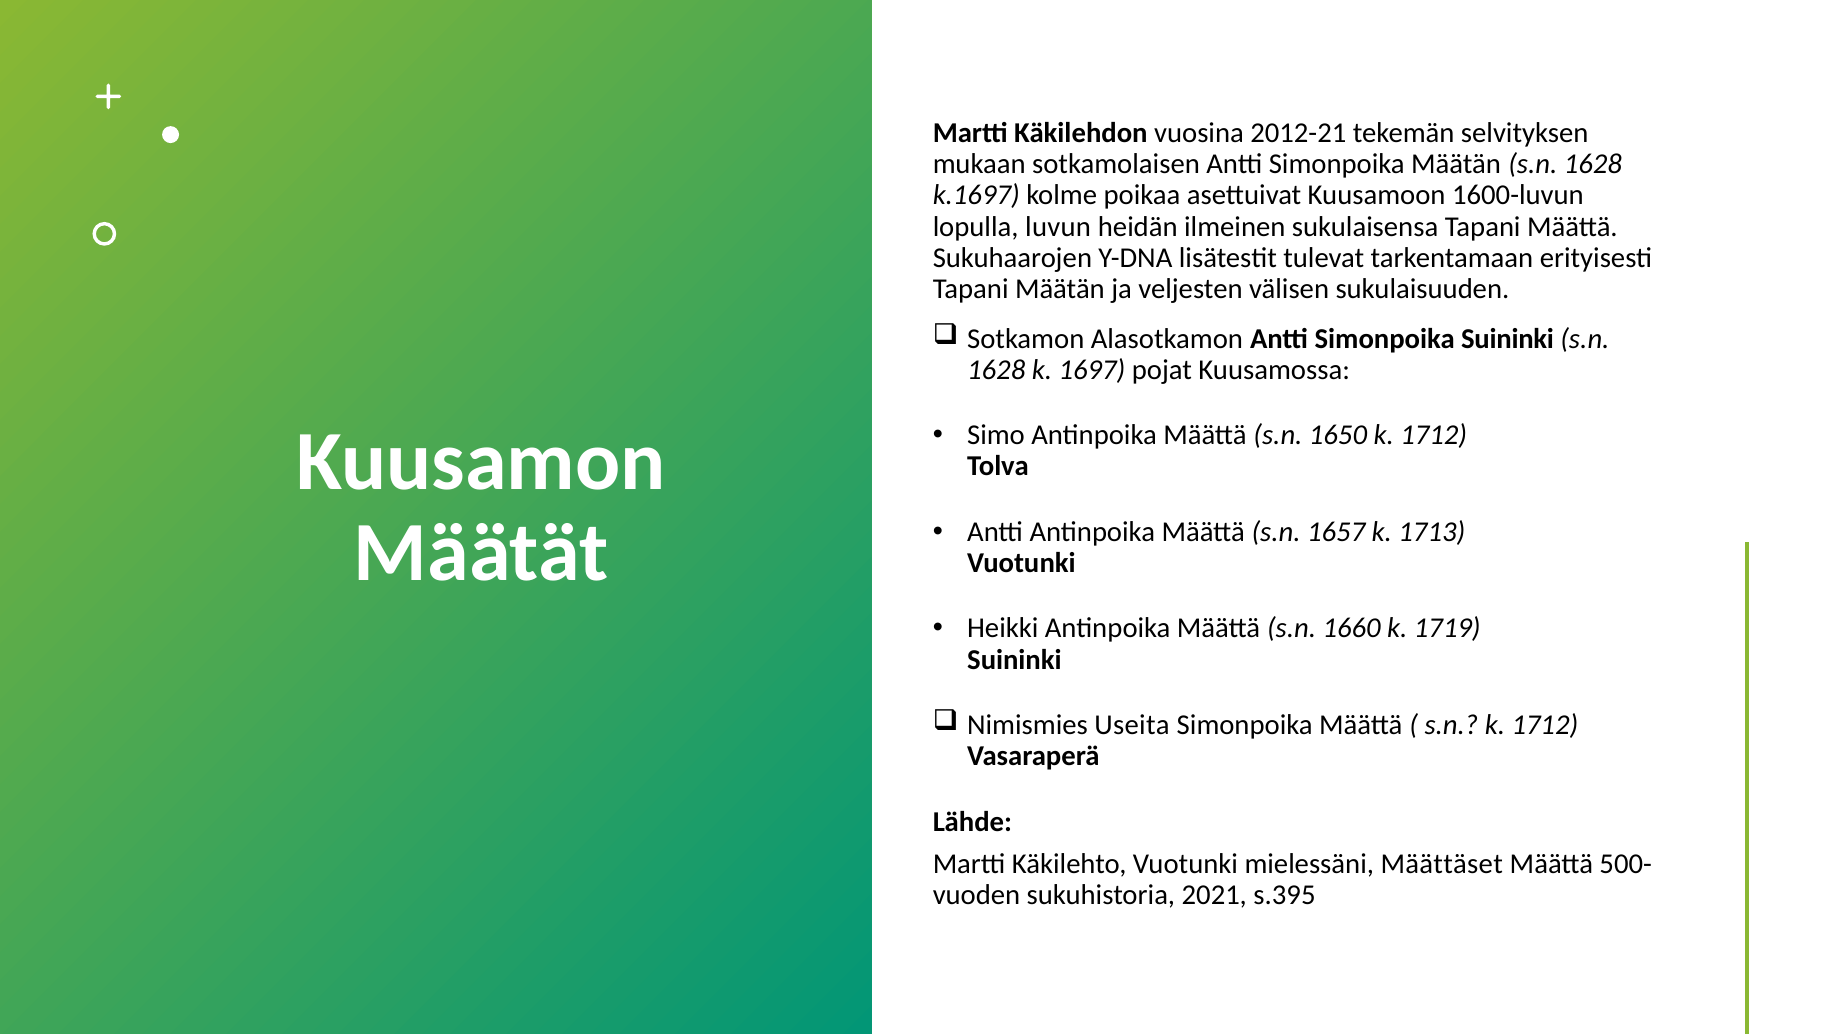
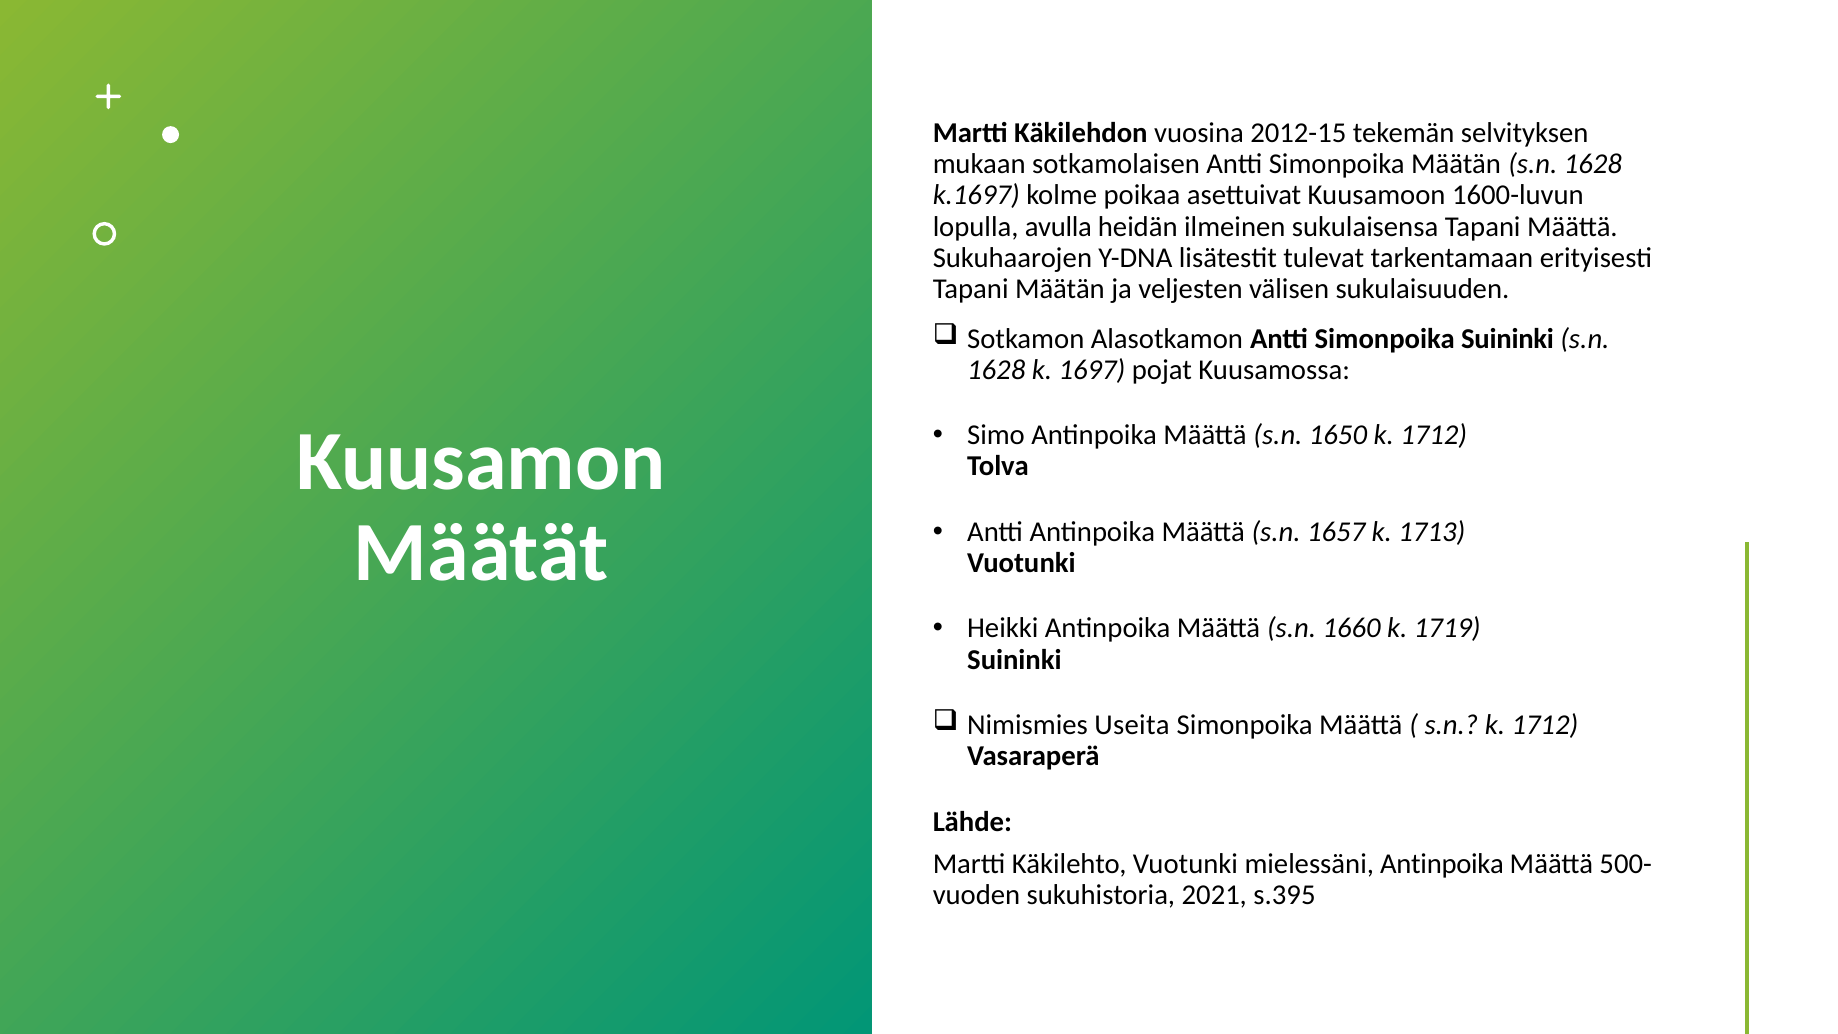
2012-21: 2012-21 -> 2012-15 (1298, 133)
luvun: luvun -> avulla (1058, 226)
mielessäni Määttäset: Määttäset -> Antinpoika (1442, 864)
